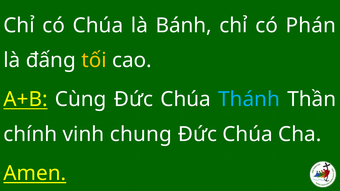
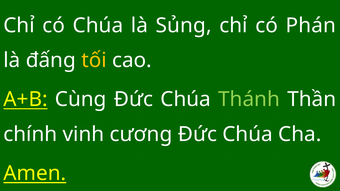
Bánh: Bánh -> Sủng (184, 26)
Thánh colour: light blue -> light green (249, 99)
chung: chung -> cương (141, 134)
